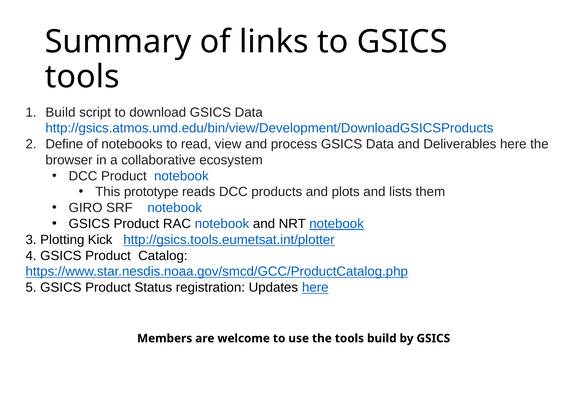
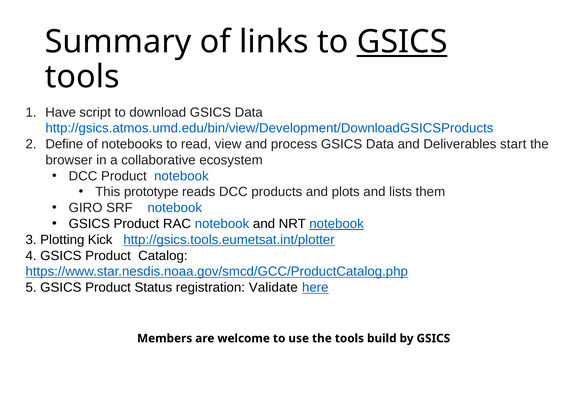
GSICS underline: none -> present (402, 42)
Build: Build -> Have (61, 112)
Deliverables here: here -> start (513, 144)
Updates: Updates -> Validate (273, 288)
